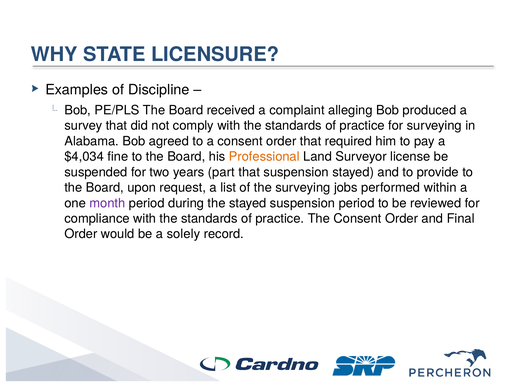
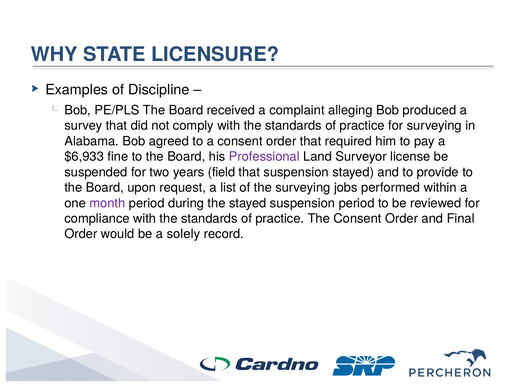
$4,034: $4,034 -> $6,933 (84, 157)
Professional colour: orange -> purple (264, 157)
part: part -> field (222, 172)
